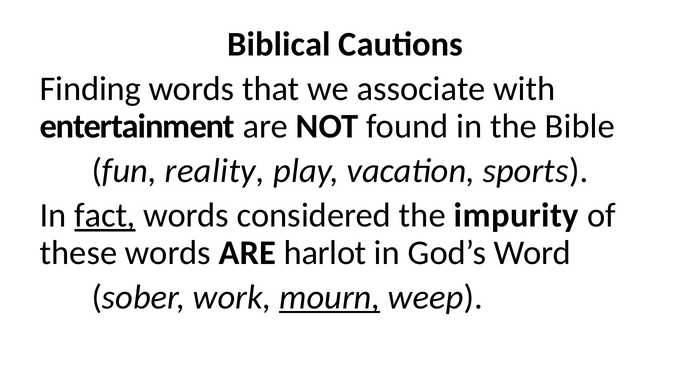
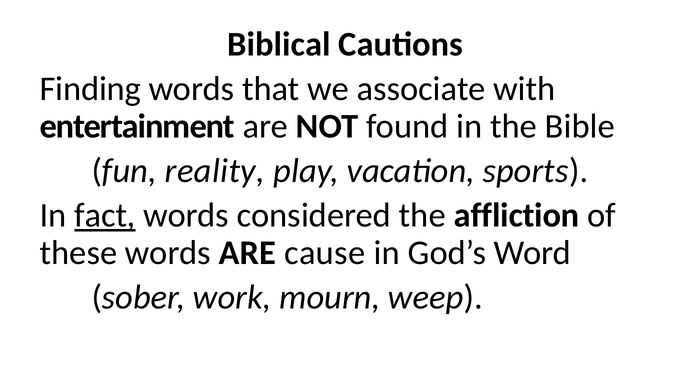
impurity: impurity -> affliction (517, 215)
harlot: harlot -> cause (325, 252)
mourn underline: present -> none (330, 297)
